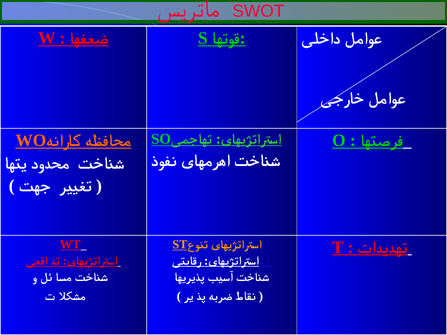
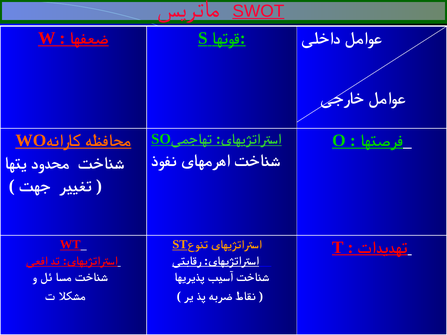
SWOT underline: none -> present (258, 11)
